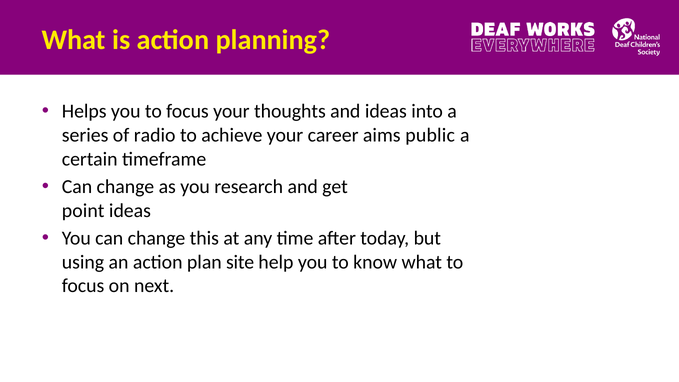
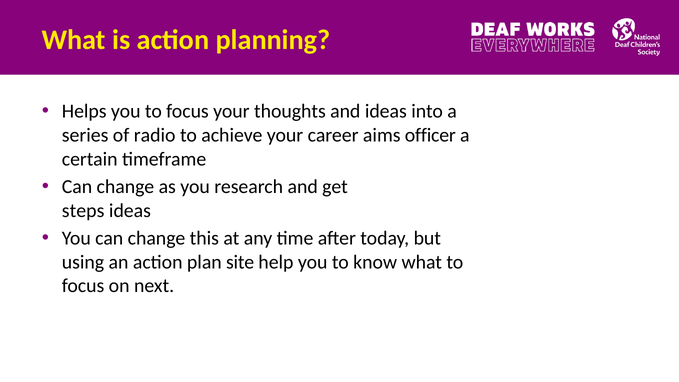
public: public -> officer (430, 135)
point: point -> steps (83, 210)
